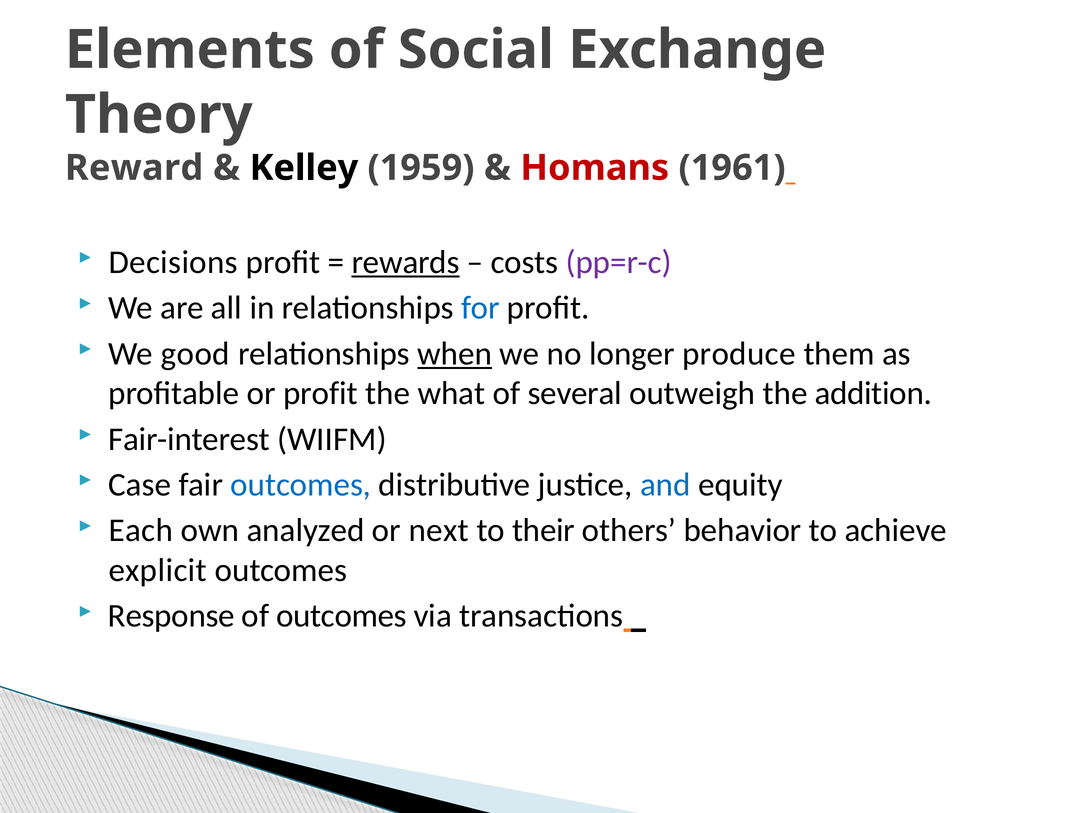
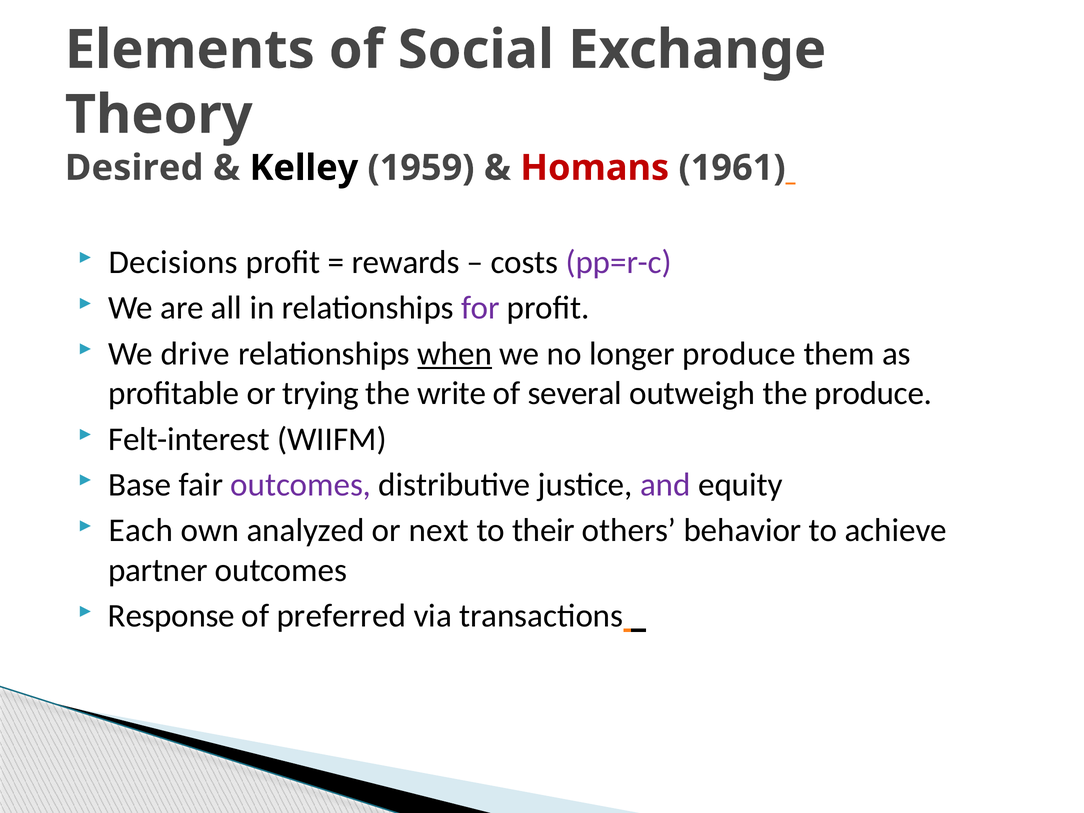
Reward: Reward -> Desired (134, 168)
rewards underline: present -> none (406, 262)
for colour: blue -> purple (480, 308)
good: good -> drive (195, 354)
or profit: profit -> trying (321, 393)
what: what -> write (452, 393)
the addition: addition -> produce (873, 393)
Fair-interest: Fair-interest -> Felt-interest (189, 439)
Case: Case -> Base (140, 485)
outcomes colour: blue -> purple (301, 485)
and colour: blue -> purple (665, 485)
explicit: explicit -> partner (158, 570)
of outcomes: outcomes -> preferred (341, 616)
